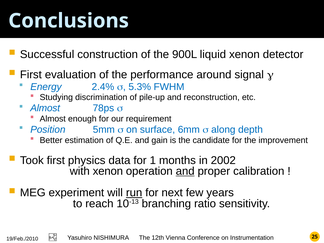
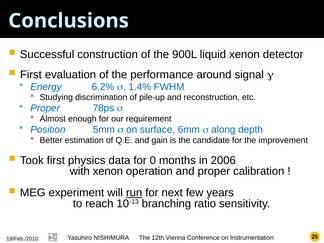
2.4%: 2.4% -> 6.2% (103, 87)
5.3%: 5.3% -> 1.4% (140, 87)
Almost: Almost -> Proper (45, 108)
1: 1 -> 0 (153, 160)
2002: 2002 -> 2006 (223, 160)
and underline: present -> none (185, 171)
